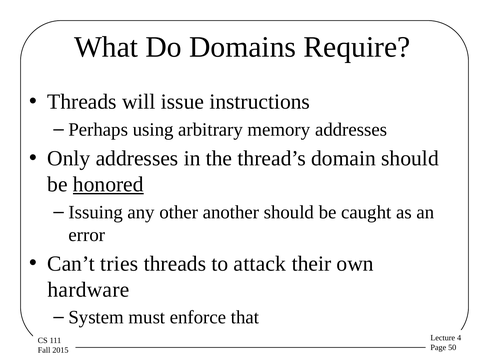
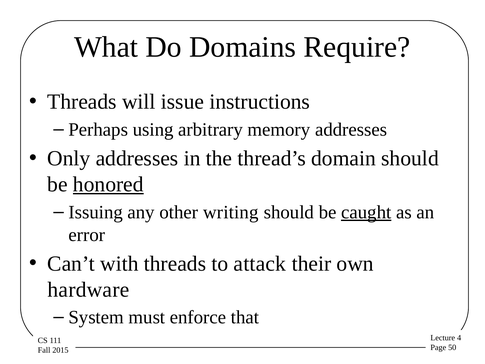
another: another -> writing (231, 212)
caught underline: none -> present (366, 212)
tries: tries -> with (119, 263)
